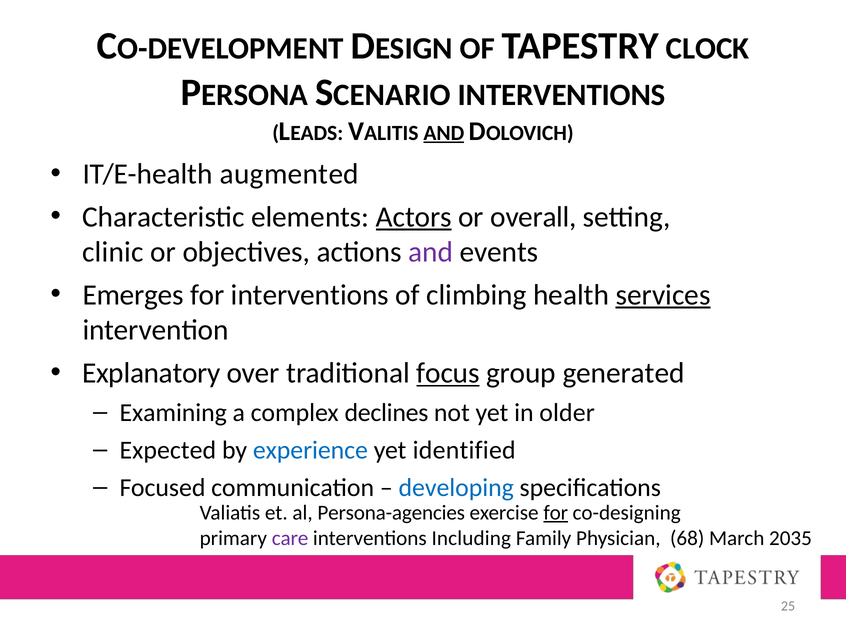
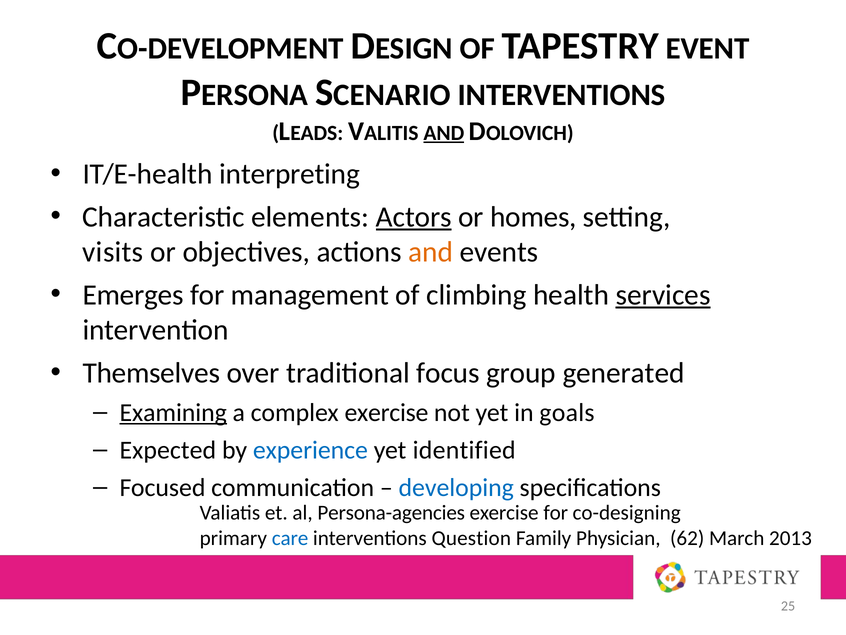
CLOCK: CLOCK -> EVENT (708, 48)
augmented: augmented -> interpreting (290, 174)
overall: overall -> homes (533, 217)
clinic: clinic -> visits (113, 252)
and colour: purple -> orange (431, 252)
for interventions: interventions -> management (310, 295)
Explanatory: Explanatory -> Themselves (151, 373)
focus underline: present -> none (448, 373)
Examining underline: none -> present (173, 412)
complex declines: declines -> exercise (386, 412)
older: older -> goals (567, 412)
for underline: present -> none (556, 512)
care colour: purple -> blue (290, 538)
Including: Including -> Question (471, 538)
68: 68 -> 62 (687, 538)
2035: 2035 -> 2013 (790, 538)
